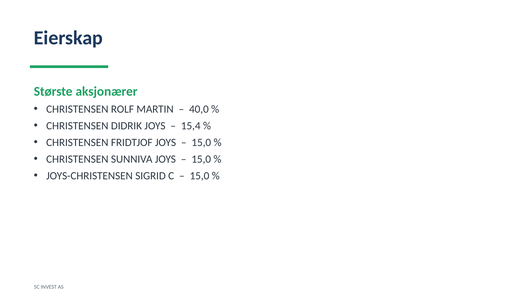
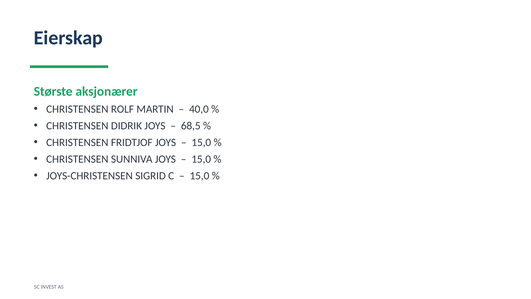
15,4: 15,4 -> 68,5 (191, 126)
